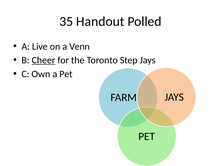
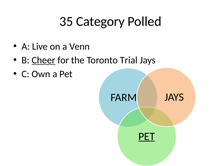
Handout: Handout -> Category (100, 21)
Step: Step -> Trial (129, 60)
PET underline: none -> present (147, 136)
